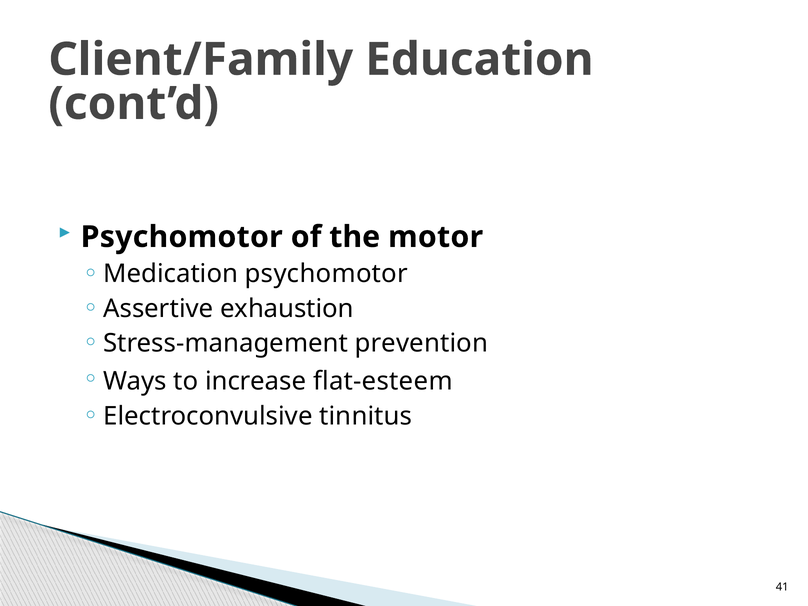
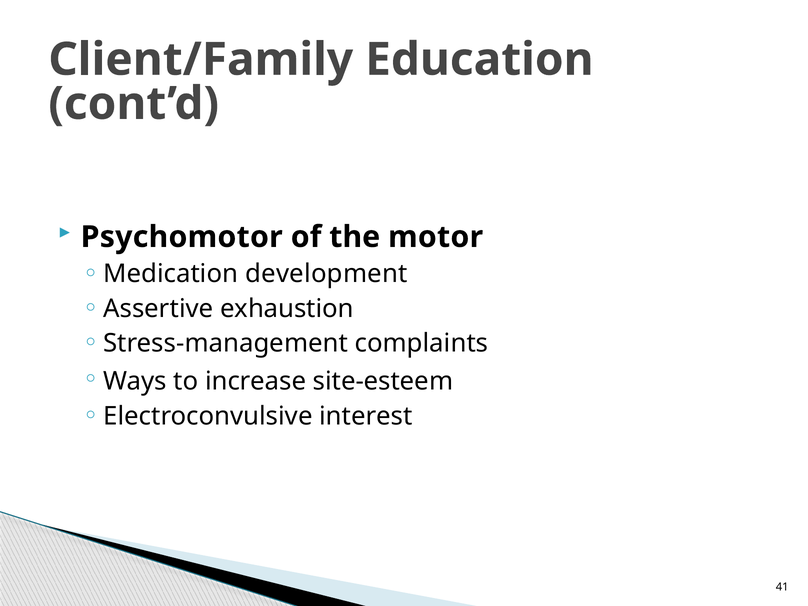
Medication psychomotor: psychomotor -> development (326, 274)
prevention: prevention -> complaints (421, 343)
flat-esteem: flat-esteem -> site-esteem (383, 381)
tinnitus: tinnitus -> interest (366, 416)
